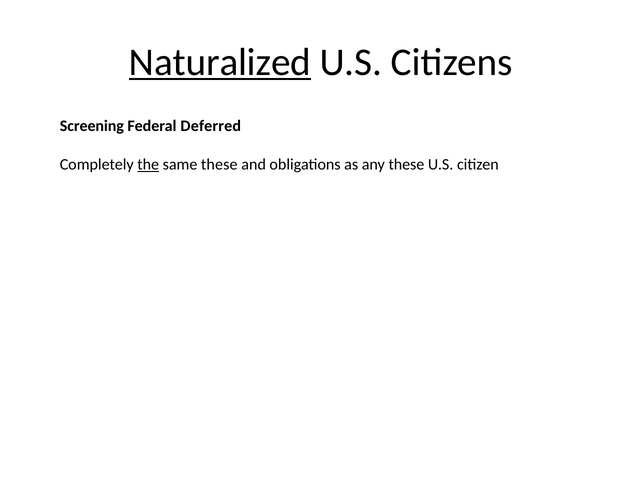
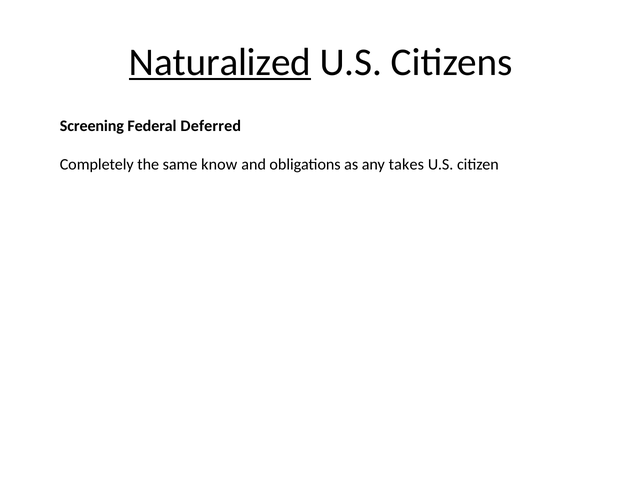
the underline: present -> none (148, 165)
same these: these -> know (219, 165)
any these: these -> takes (406, 165)
